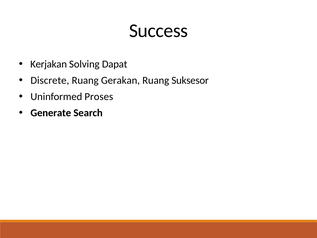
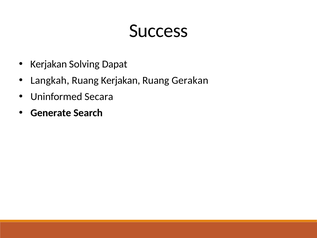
Discrete: Discrete -> Langkah (50, 80)
Ruang Gerakan: Gerakan -> Kerjakan (121, 80)
Suksesor: Suksesor -> Gerakan (190, 80)
Proses: Proses -> Secara (99, 97)
